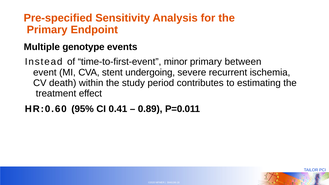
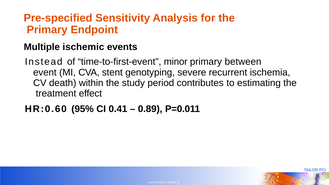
genotype: genotype -> ischemic (83, 47)
undergoing: undergoing -> genotyping (150, 72)
